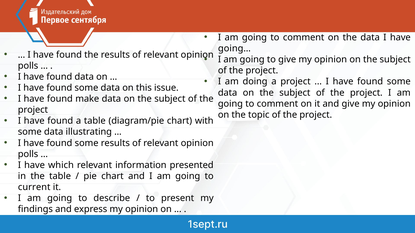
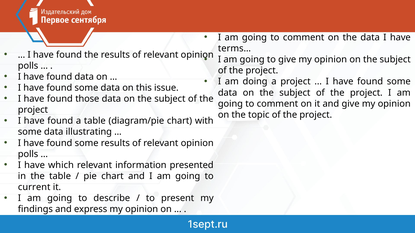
going…: going… -> terms… (234, 49)
make: make -> those (87, 99)
